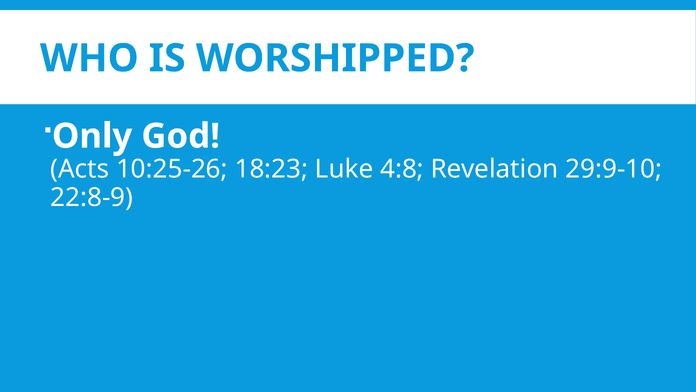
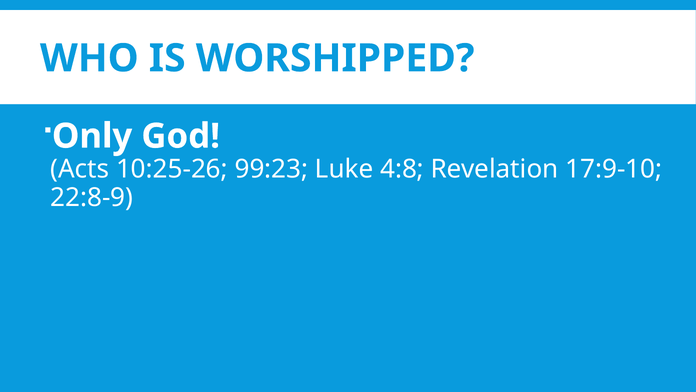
18:23: 18:23 -> 99:23 (271, 169)
29:9-10: 29:9-10 -> 17:9-10 (614, 169)
